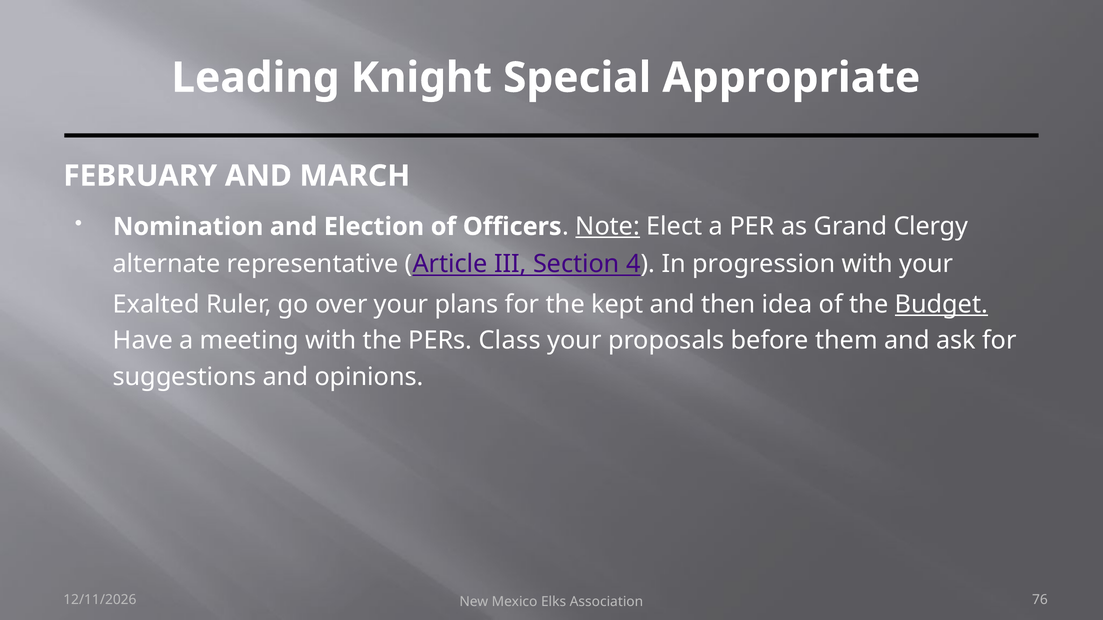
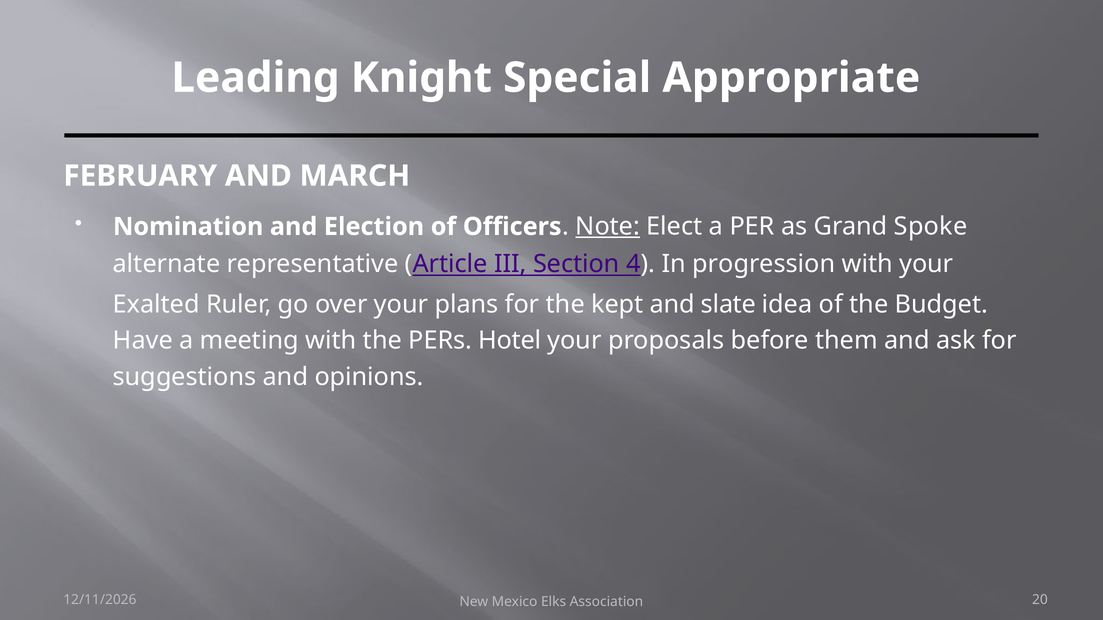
Clergy: Clergy -> Spoke (931, 227)
then: then -> slate (729, 304)
Budget underline: present -> none (941, 304)
Class: Class -> Hotel (510, 341)
76: 76 -> 20 (1040, 600)
